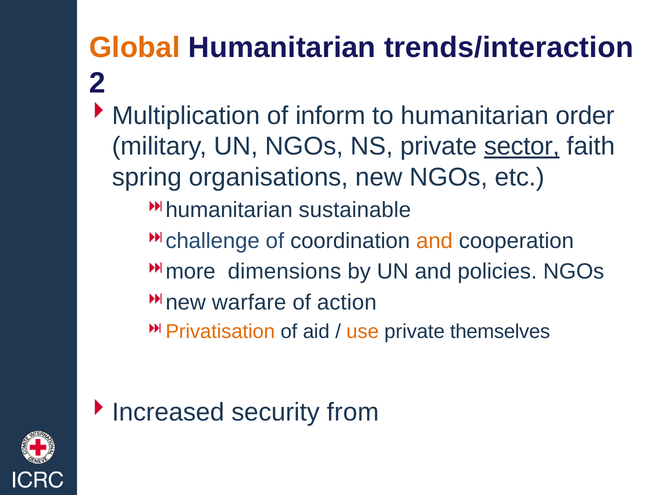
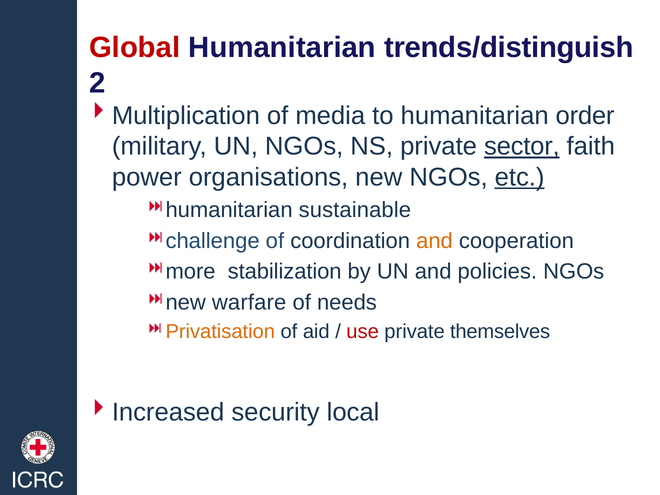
Global colour: orange -> red (135, 48)
trends/interaction: trends/interaction -> trends/distinguish (509, 48)
inform: inform -> media (330, 116)
spring: spring -> power (147, 177)
etc underline: none -> present (520, 177)
dimensions: dimensions -> stabilization (285, 272)
action: action -> needs (347, 302)
use colour: orange -> red (363, 332)
from: from -> local (353, 412)
